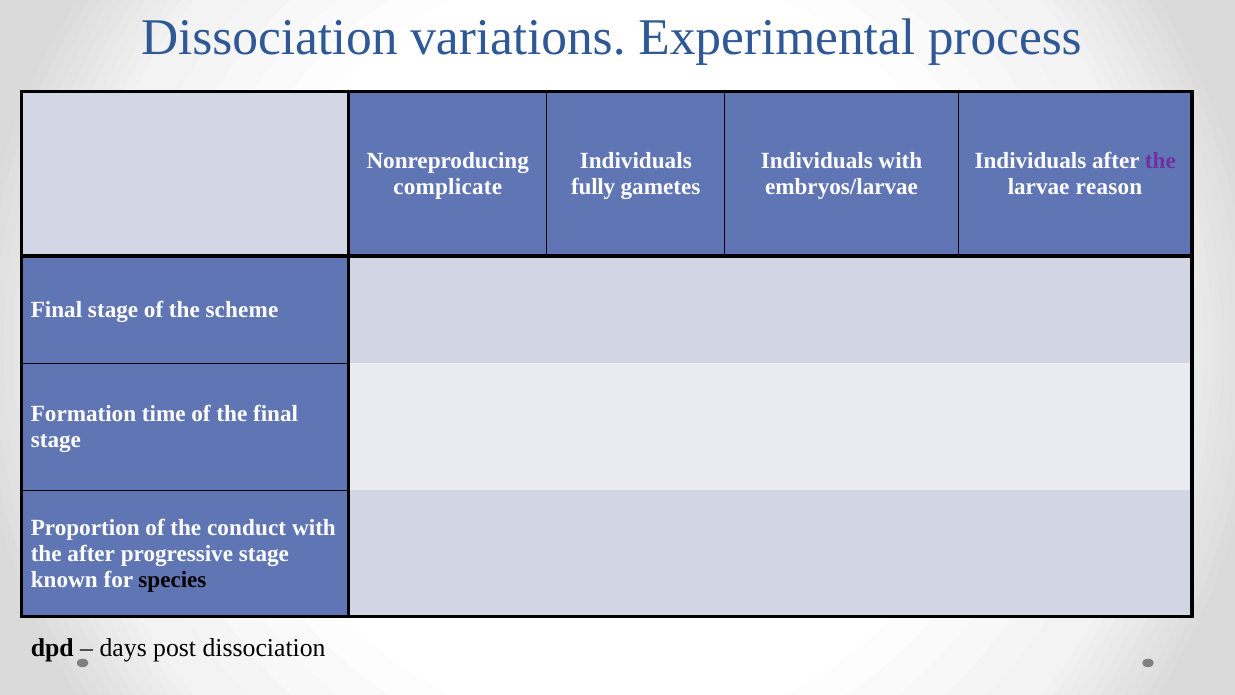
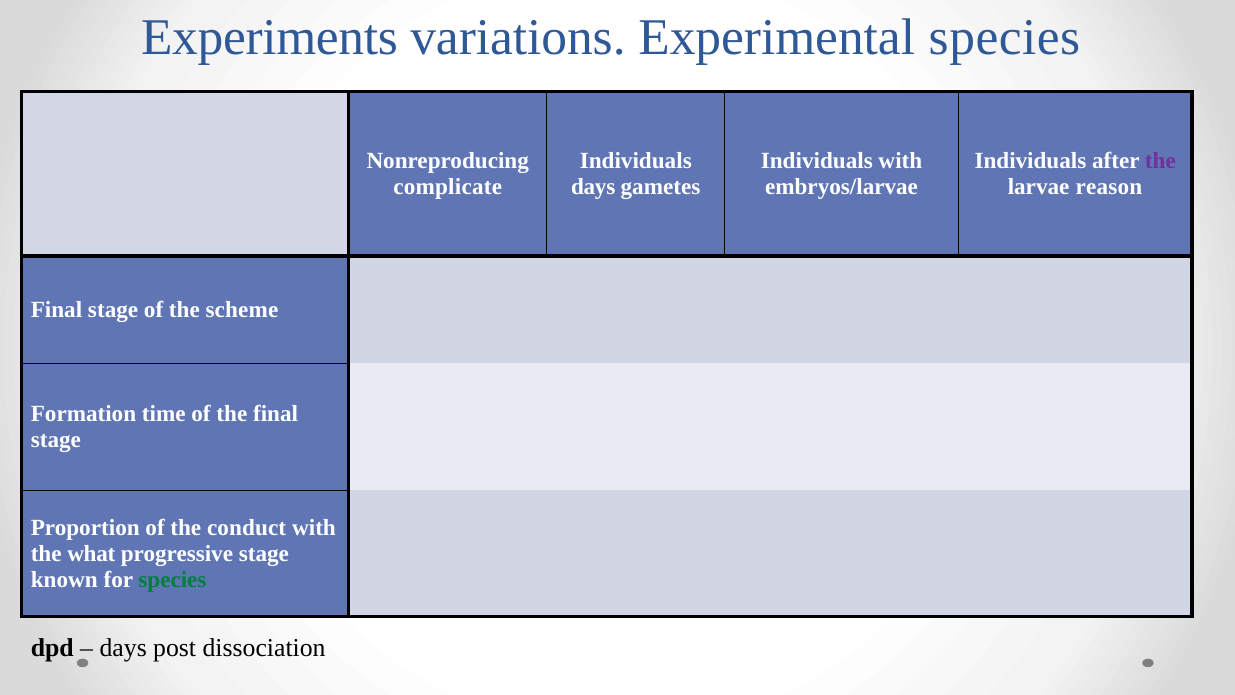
Dissociation: Dissociation -> Experiments (269, 37)
Experimental process: process -> species (1004, 37)
fully: fully -> days (593, 187)
the after: after -> what (91, 554)
species colour: black -> green (172, 579)
